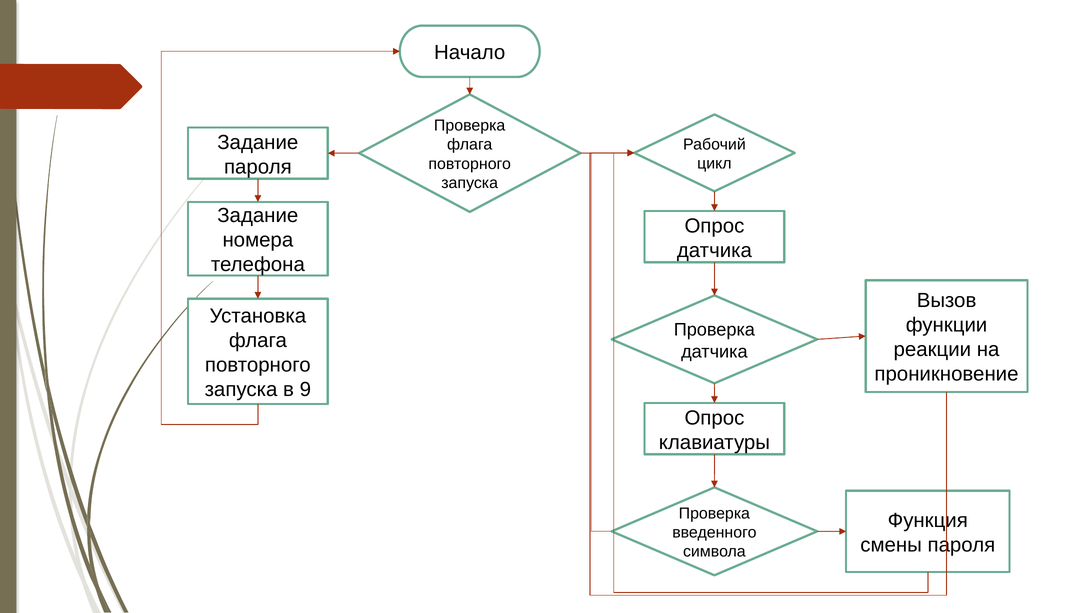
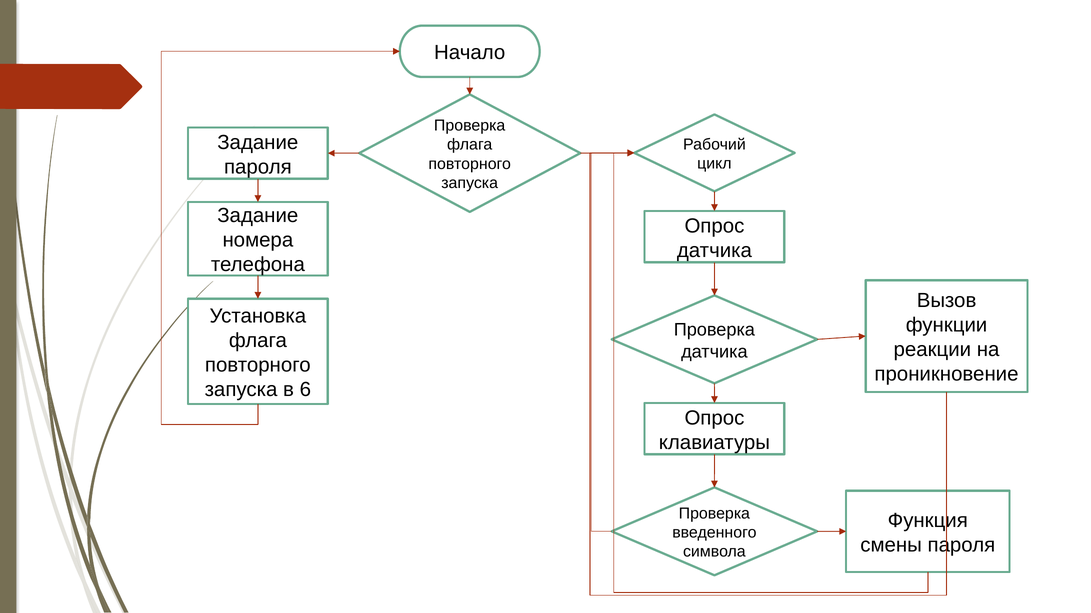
9: 9 -> 6 (305, 390)
